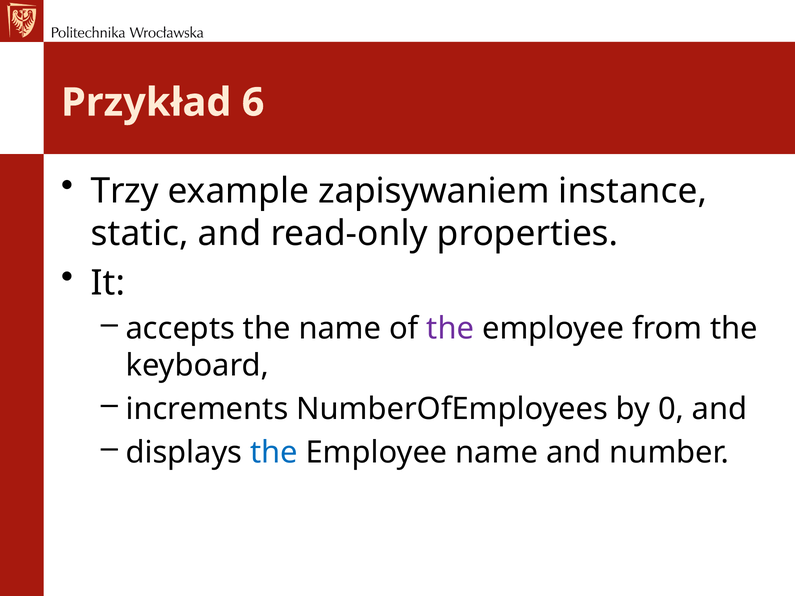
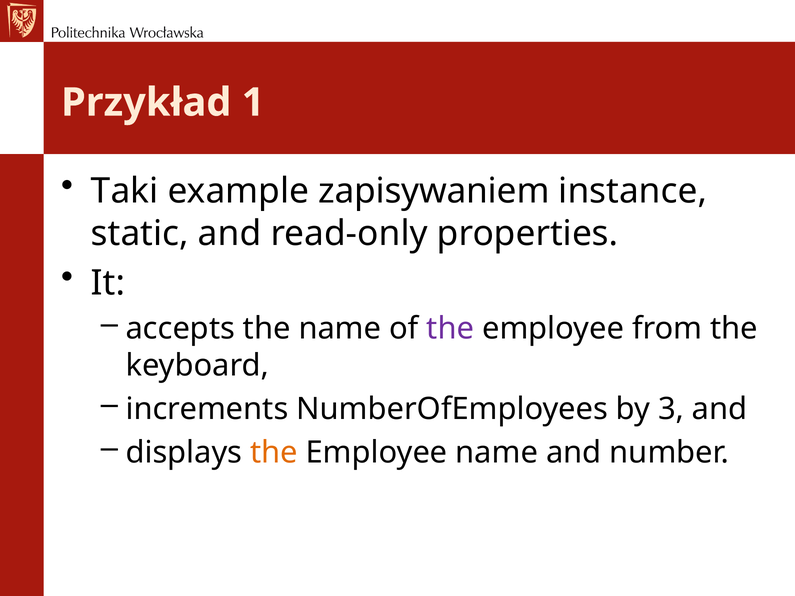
6: 6 -> 1 (253, 103)
Trzy: Trzy -> Taki (125, 191)
0: 0 -> 3 (671, 409)
the colour: blue -> orange (274, 453)
